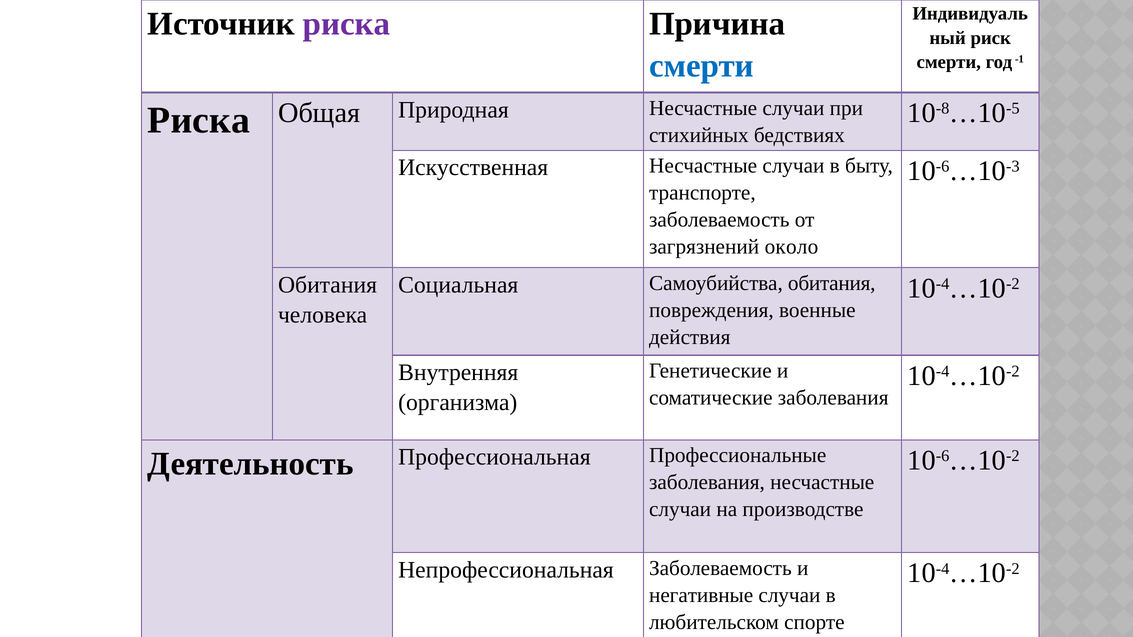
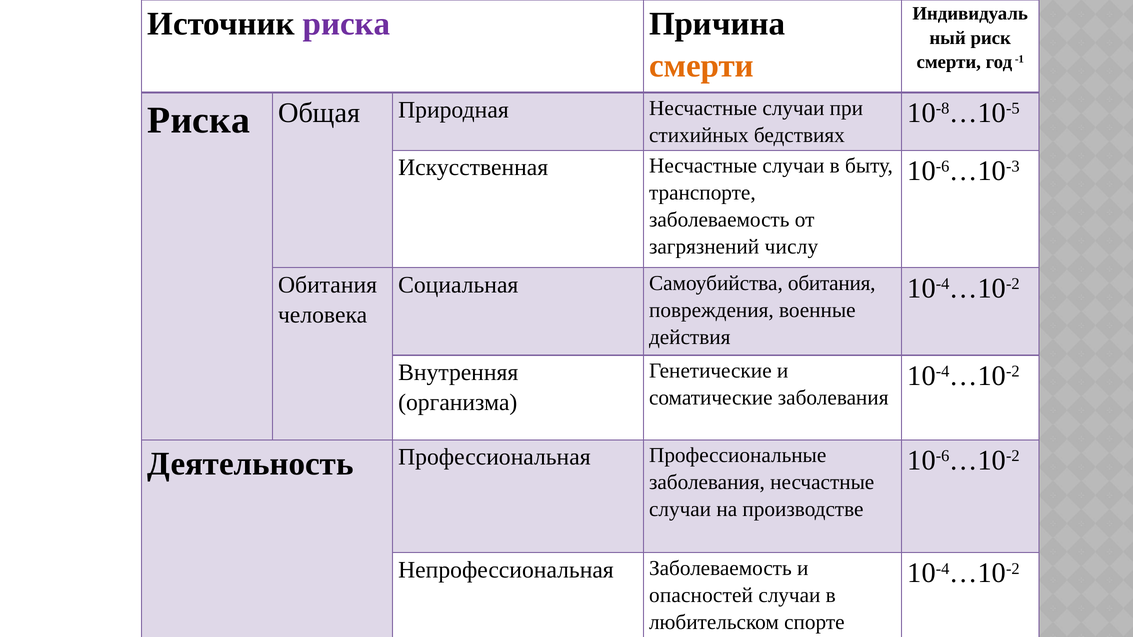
смерти colour: blue -> orange (702, 66)
около: около -> числу (791, 247)
негативные: негативные -> опасностей (701, 595)
